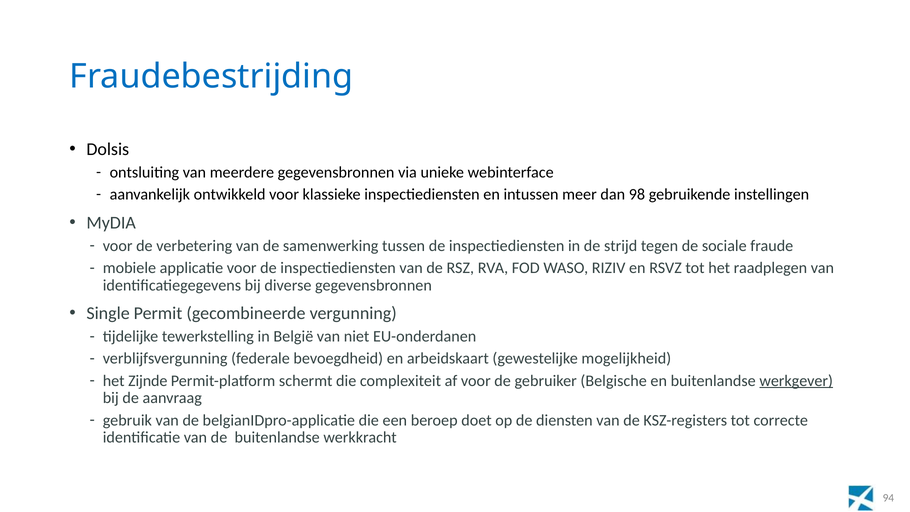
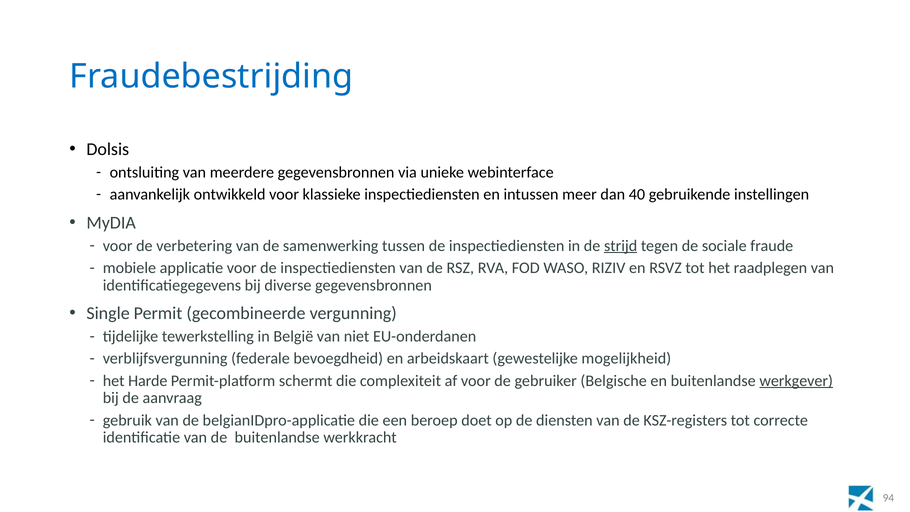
98: 98 -> 40 (637, 195)
strijd underline: none -> present (621, 246)
Zijnde: Zijnde -> Harde (148, 381)
